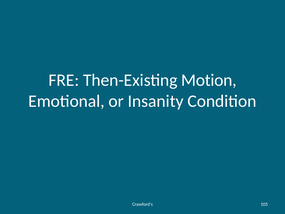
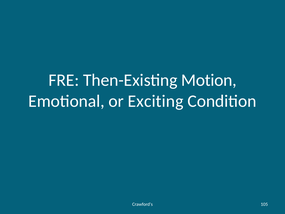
Insanity: Insanity -> Exciting (156, 101)
